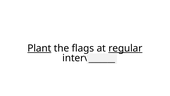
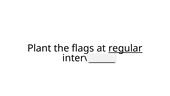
Plant underline: present -> none (39, 48)
